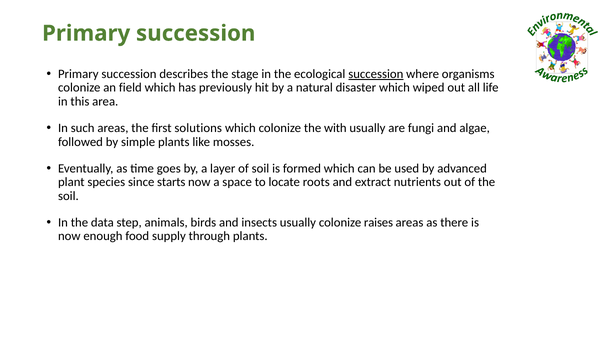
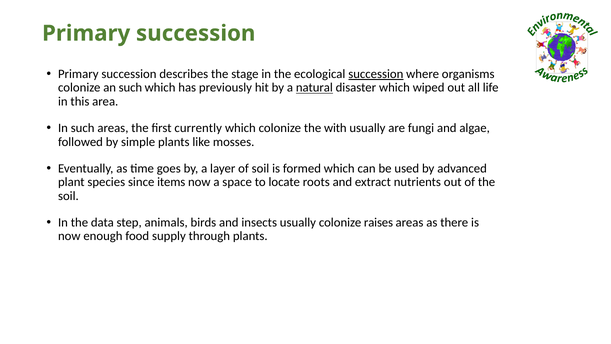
an field: field -> such (130, 88)
natural underline: none -> present (314, 88)
solutions: solutions -> currently (198, 128)
starts: starts -> items (171, 182)
